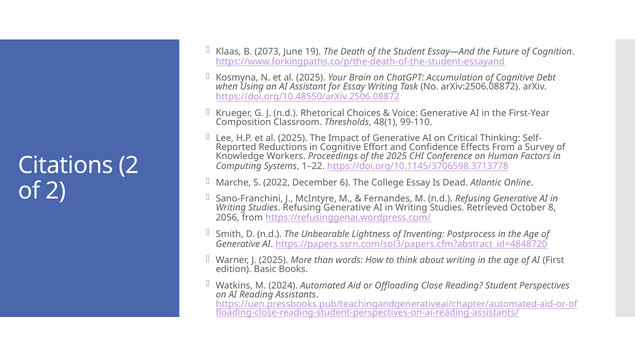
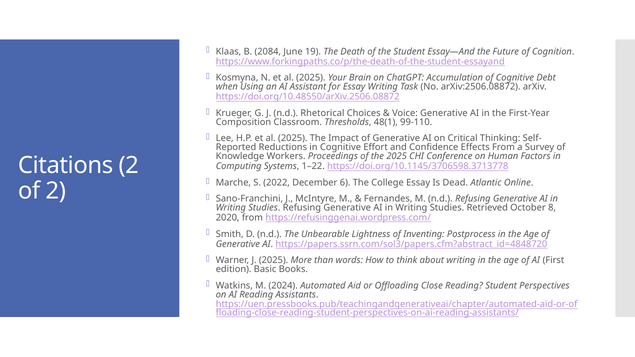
2073: 2073 -> 2084 (268, 52)
2056: 2056 -> 2020 (228, 218)
